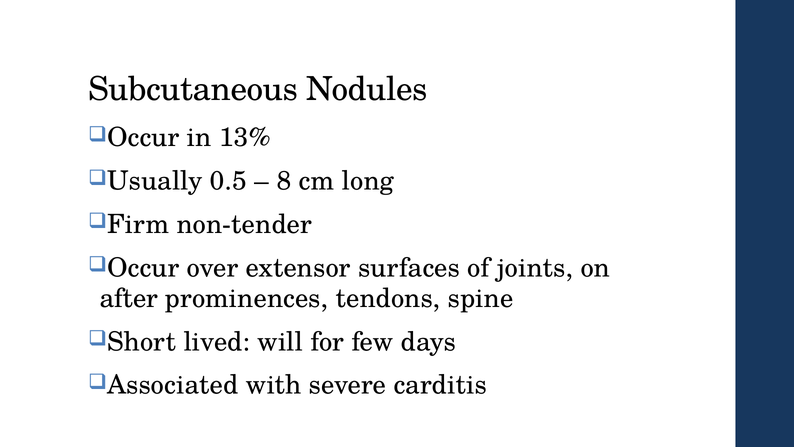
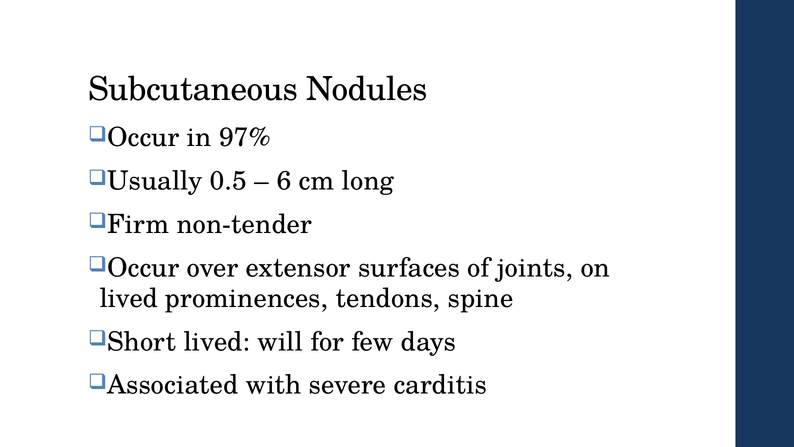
13%: 13% -> 97% (245, 138)
8: 8 -> 6 (284, 181)
after: after -> lived (129, 298)
